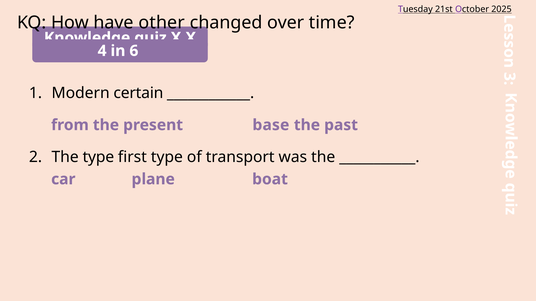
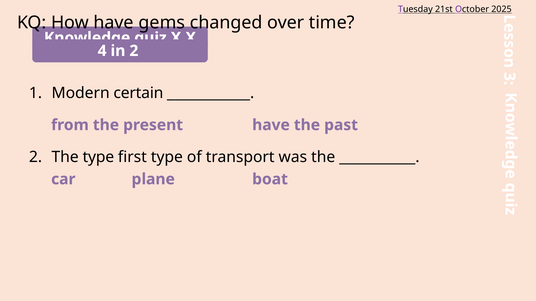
other: other -> gems (162, 23)
in 6: 6 -> 2 (134, 51)
present base: base -> have (271, 125)
